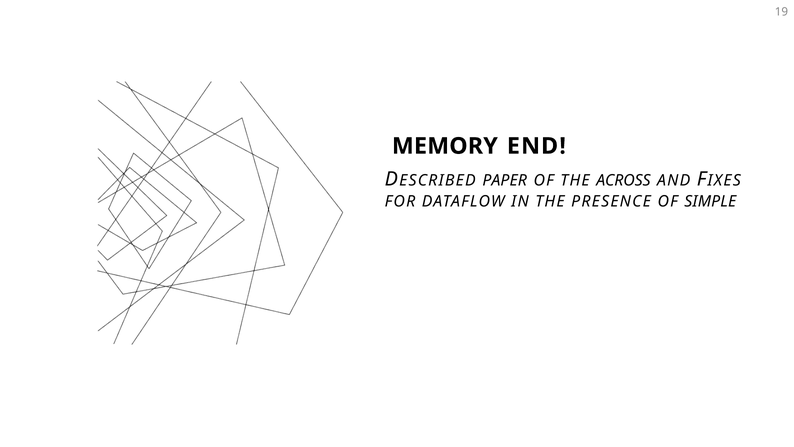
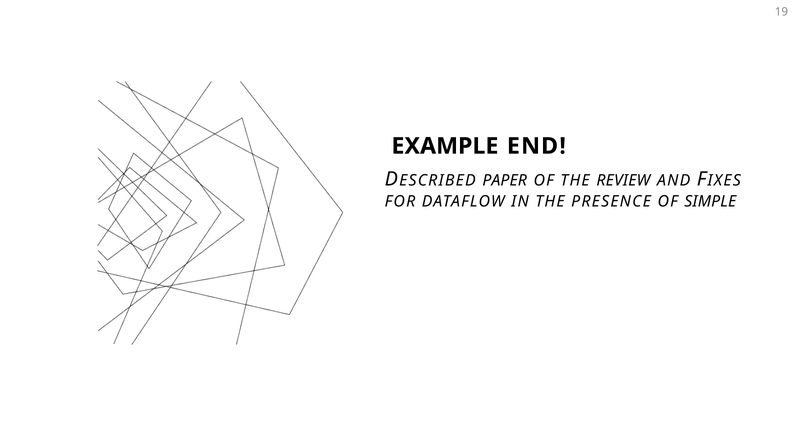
MEMORY: MEMORY -> EXAMPLE (445, 146)
ACROSS: ACROSS -> REVIEW (623, 180)
